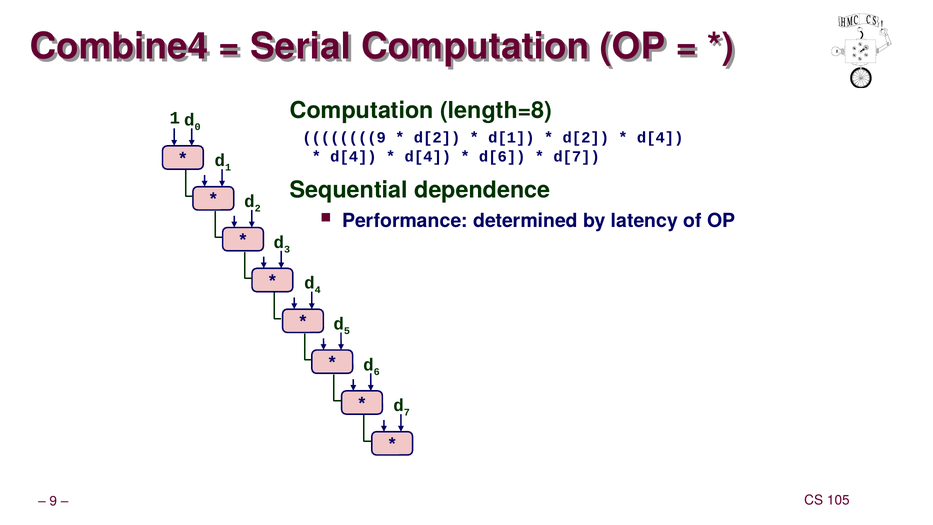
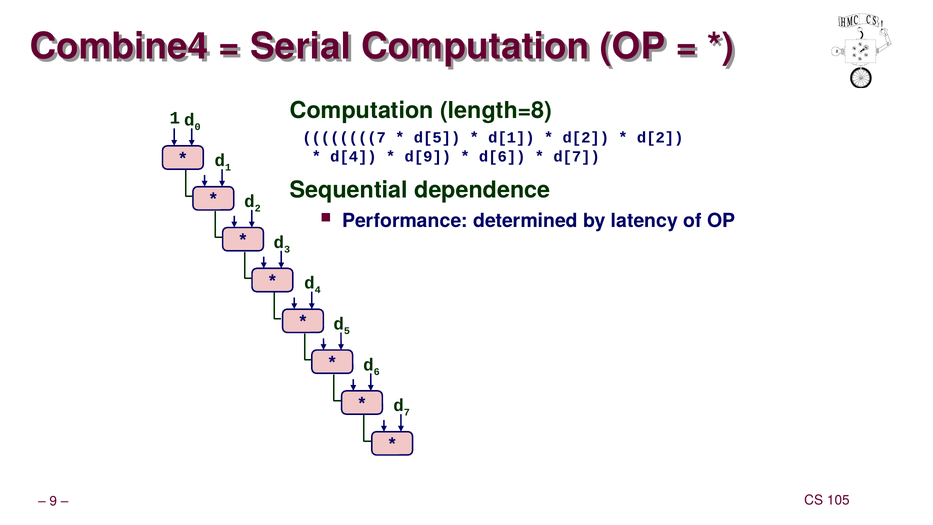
9: 9 -> 7 (344, 138)
d[2: d[2 -> d[5 (437, 138)
d[4: d[4 -> d[2 (660, 138)
d[4: d[4 -> d[9 (428, 156)
